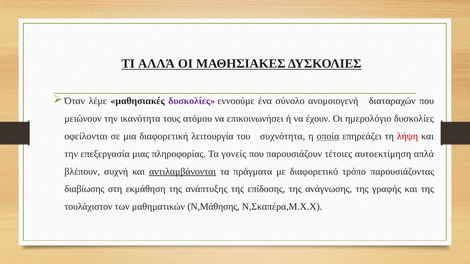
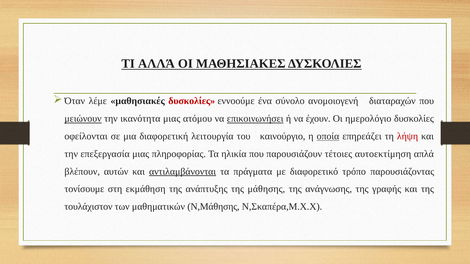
δυσκολίες colour: purple -> red (192, 101)
μειώνουν underline: none -> present (83, 119)
ικανότητα τους: τους -> μιας (172, 119)
επικοινωνήσει underline: none -> present (255, 119)
συχνότητα: συχνότητα -> καινούργιο (283, 136)
γονείς: γονείς -> ηλικία (234, 154)
συχνή: συχνή -> αυτών (116, 172)
διαβίωσης: διαβίωσης -> τονίσουμε (84, 189)
επίδοσης: επίδοσης -> μάθησης (266, 189)
